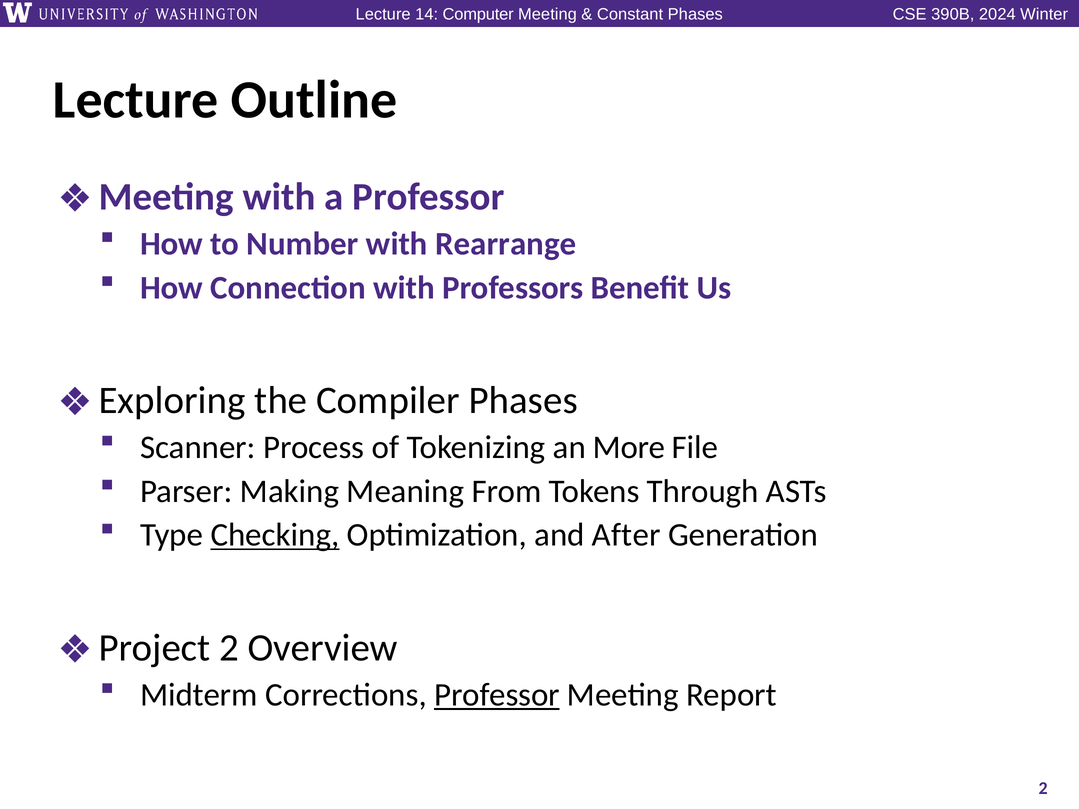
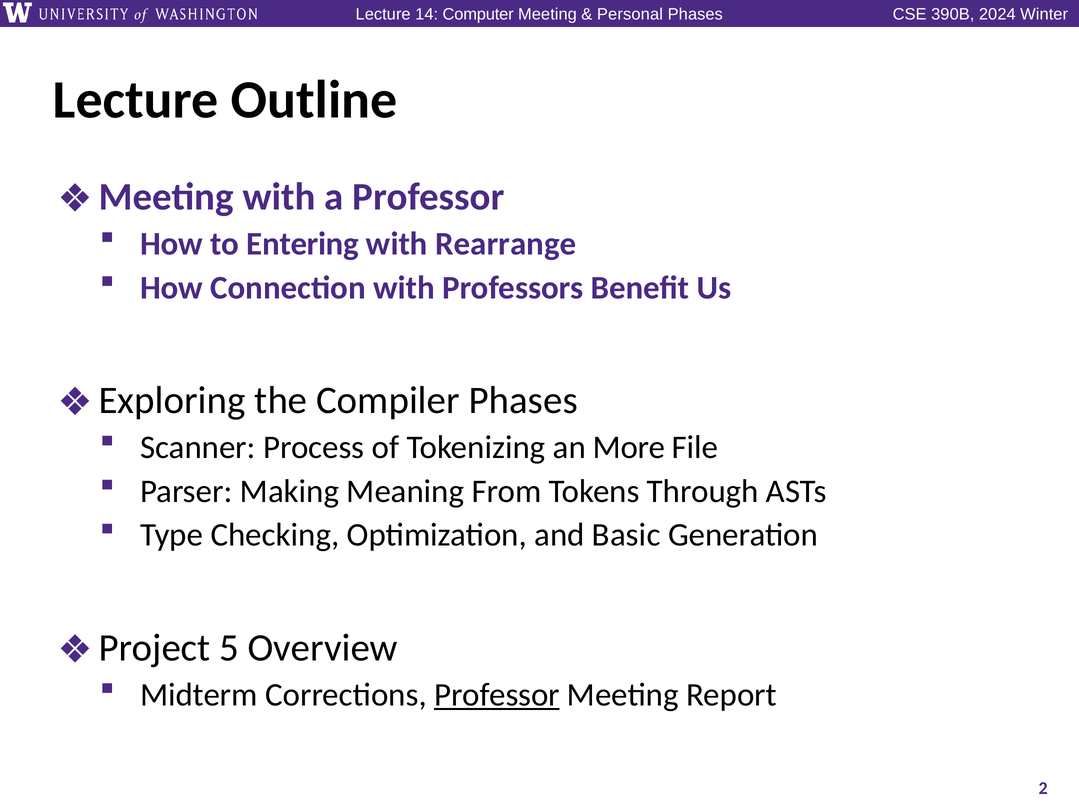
Constant: Constant -> Personal (630, 14)
Number: Number -> Entering (303, 244)
Checking underline: present -> none (275, 535)
After: After -> Basic (626, 535)
2: 2 -> 5 (229, 648)
